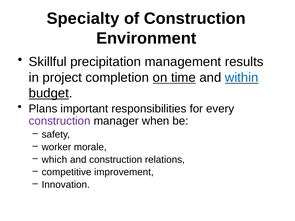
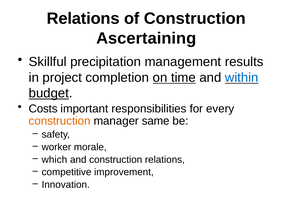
Specialty: Specialty -> Relations (83, 19)
Environment: Environment -> Ascertaining (146, 38)
Plans: Plans -> Costs (43, 109)
construction colour: purple -> orange (60, 121)
when: when -> same (156, 121)
